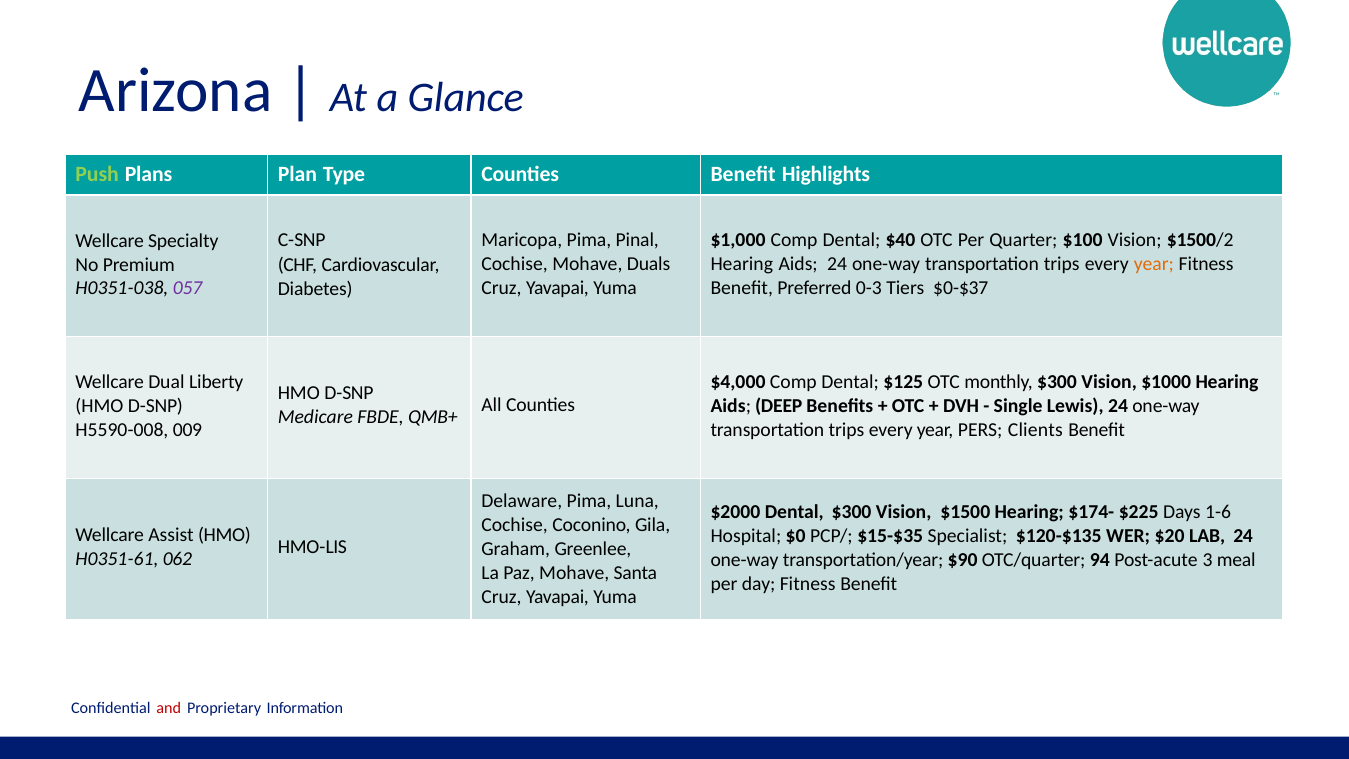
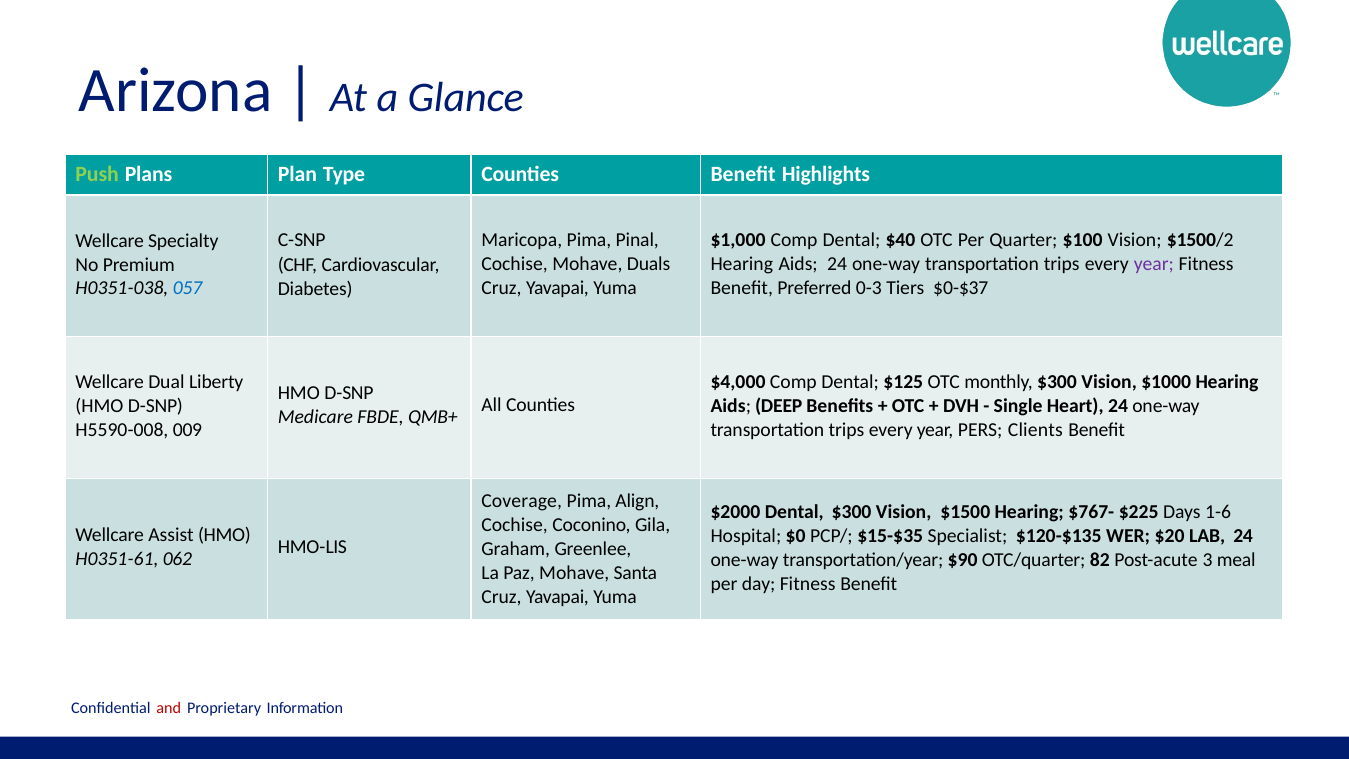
year colour: orange -> purple (1154, 264)
057 colour: purple -> blue (188, 288)
Lewis: Lewis -> Heart (1075, 406)
Delaware: Delaware -> Coverage (522, 501)
Luna: Luna -> Align (637, 501)
$174-: $174- -> $767- (1091, 512)
94: 94 -> 82 (1100, 560)
